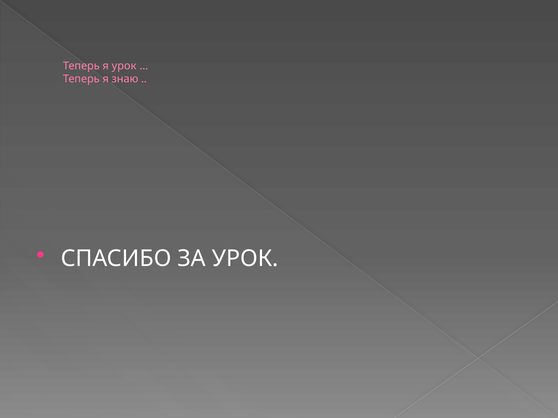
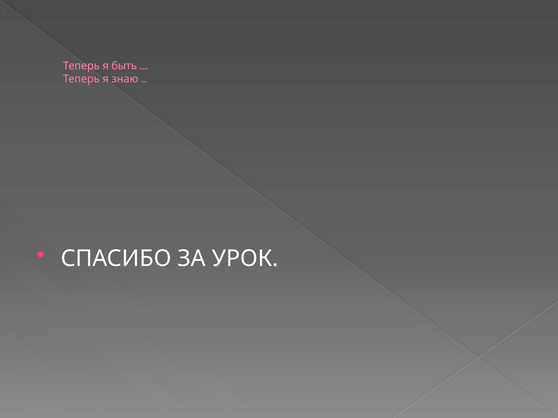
я урок: урок -> быть (124, 66)
